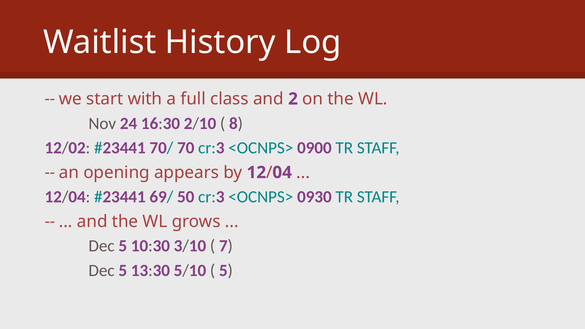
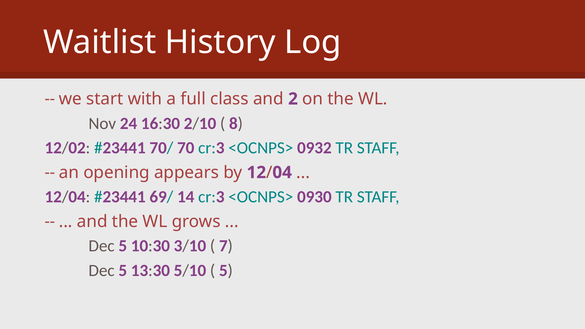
0900: 0900 -> 0932 (314, 148)
50: 50 -> 14 (186, 197)
